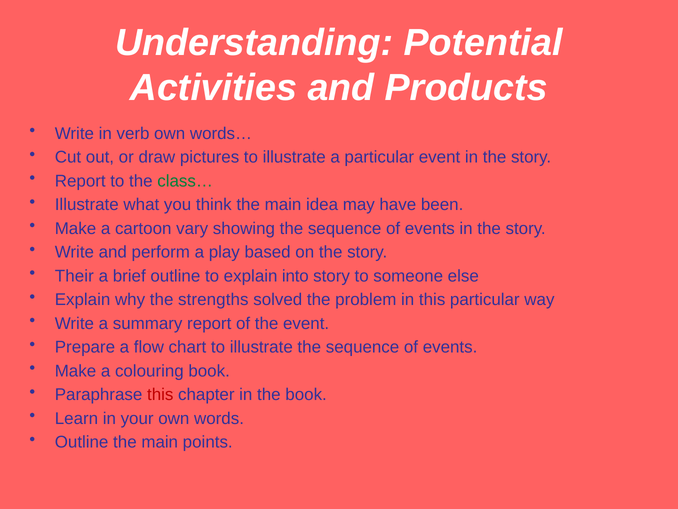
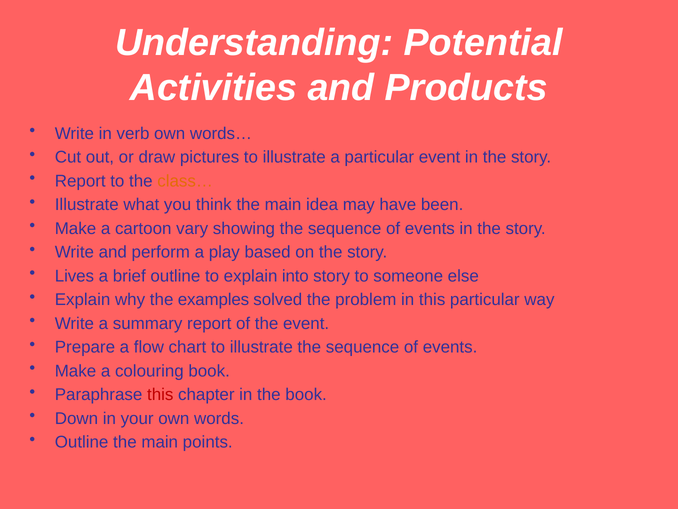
class… colour: green -> orange (185, 181)
Their: Their -> Lives (74, 276)
strengths: strengths -> examples (213, 300)
Learn: Learn -> Down (76, 418)
